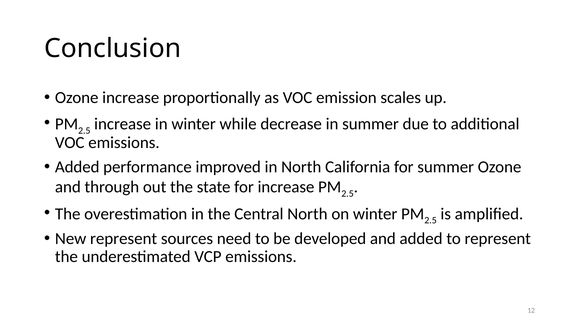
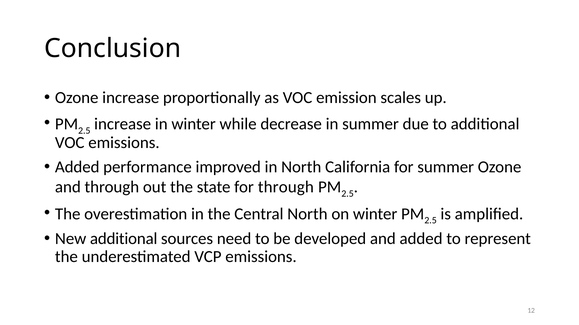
for increase: increase -> through (286, 187)
New represent: represent -> additional (124, 239)
